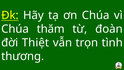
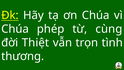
thăm: thăm -> phép (51, 29)
đoàn: đoàn -> cùng (109, 29)
